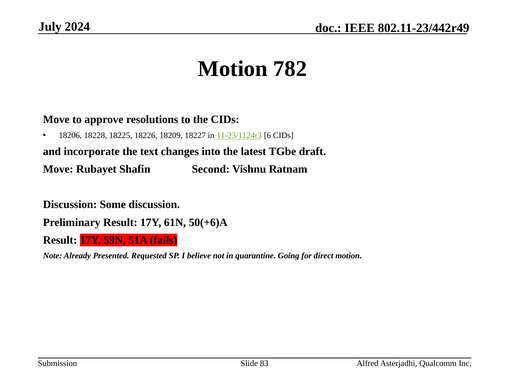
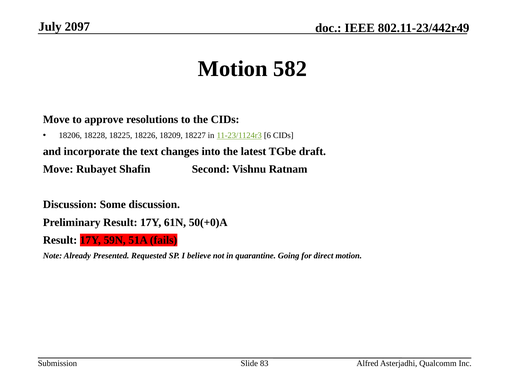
2024: 2024 -> 2097 (77, 27)
782: 782 -> 582 (290, 69)
50(+6)A: 50(+6)A -> 50(+0)A (208, 222)
